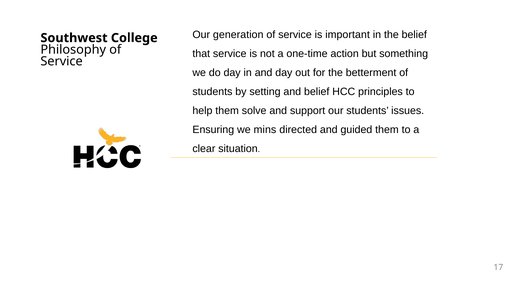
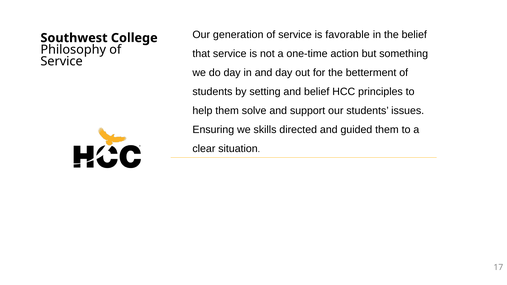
important: important -> favorable (348, 35)
mins: mins -> skills (265, 130)
